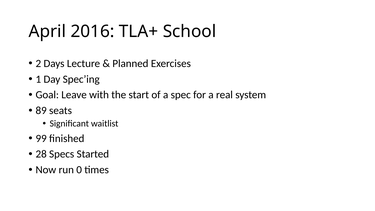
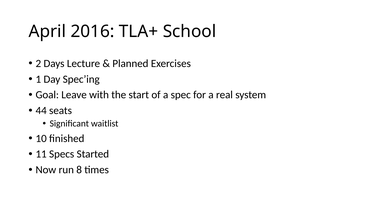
89: 89 -> 44 (41, 111)
99: 99 -> 10 (41, 138)
28: 28 -> 11 (41, 154)
0: 0 -> 8 (79, 170)
